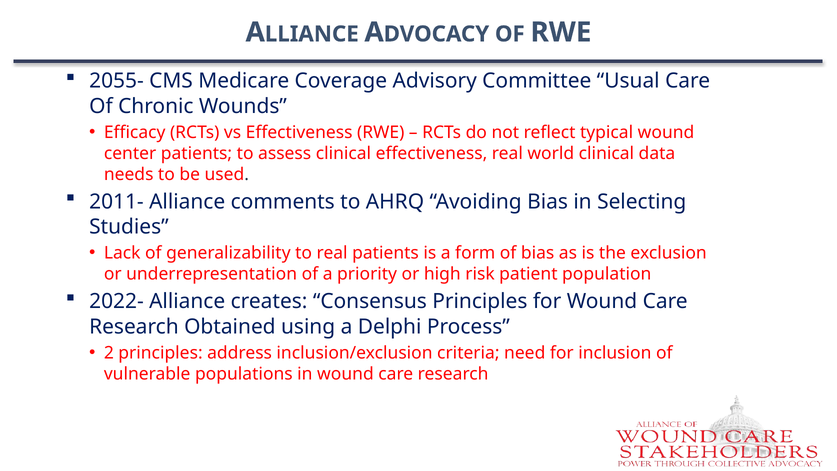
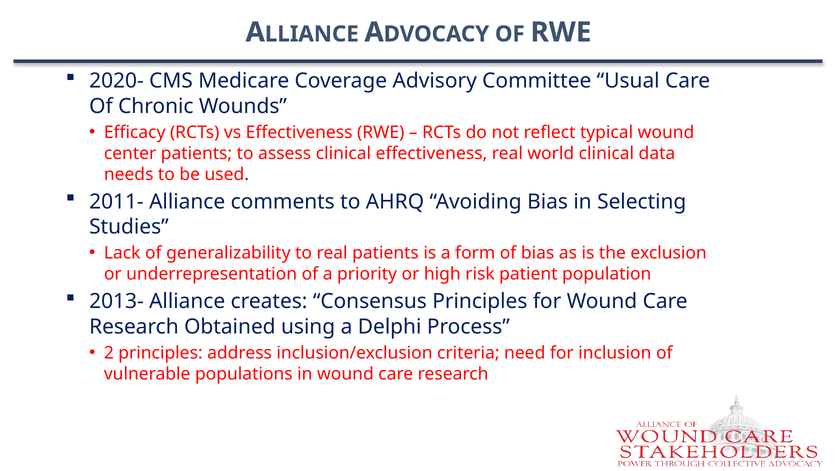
2055-: 2055- -> 2020- (116, 81)
2022-: 2022- -> 2013- (116, 301)
